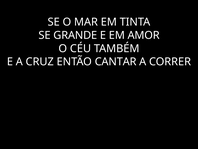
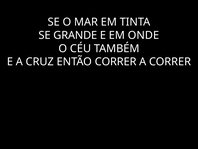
AMOR: AMOR -> ONDE (144, 35)
ENTÃO CANTAR: CANTAR -> CORRER (116, 62)
